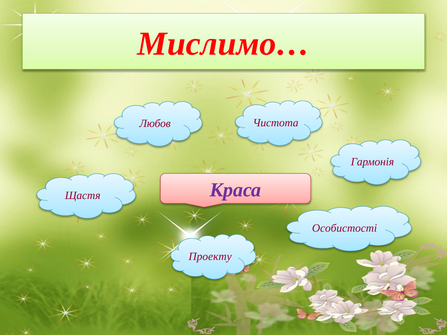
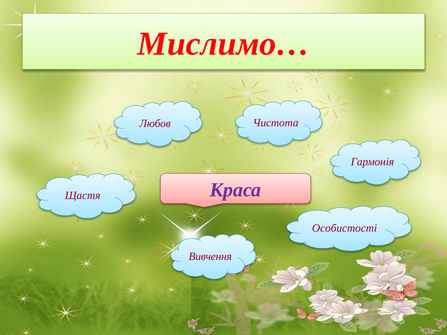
Проекту: Проекту -> Вивчення (210, 257)
